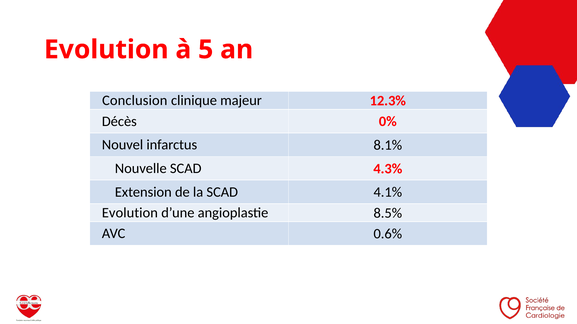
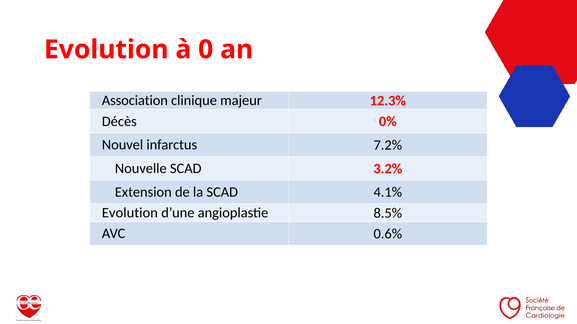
5: 5 -> 0 (206, 50)
Conclusion: Conclusion -> Association (135, 101)
8.1%: 8.1% -> 7.2% (388, 145)
4.3%: 4.3% -> 3.2% (388, 169)
